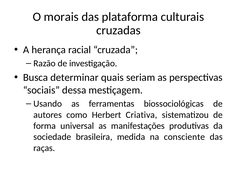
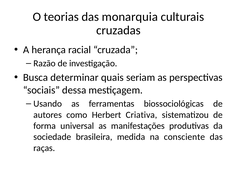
morais: morais -> teorias (61, 17)
plataforma: plataforma -> monarquia (130, 17)
